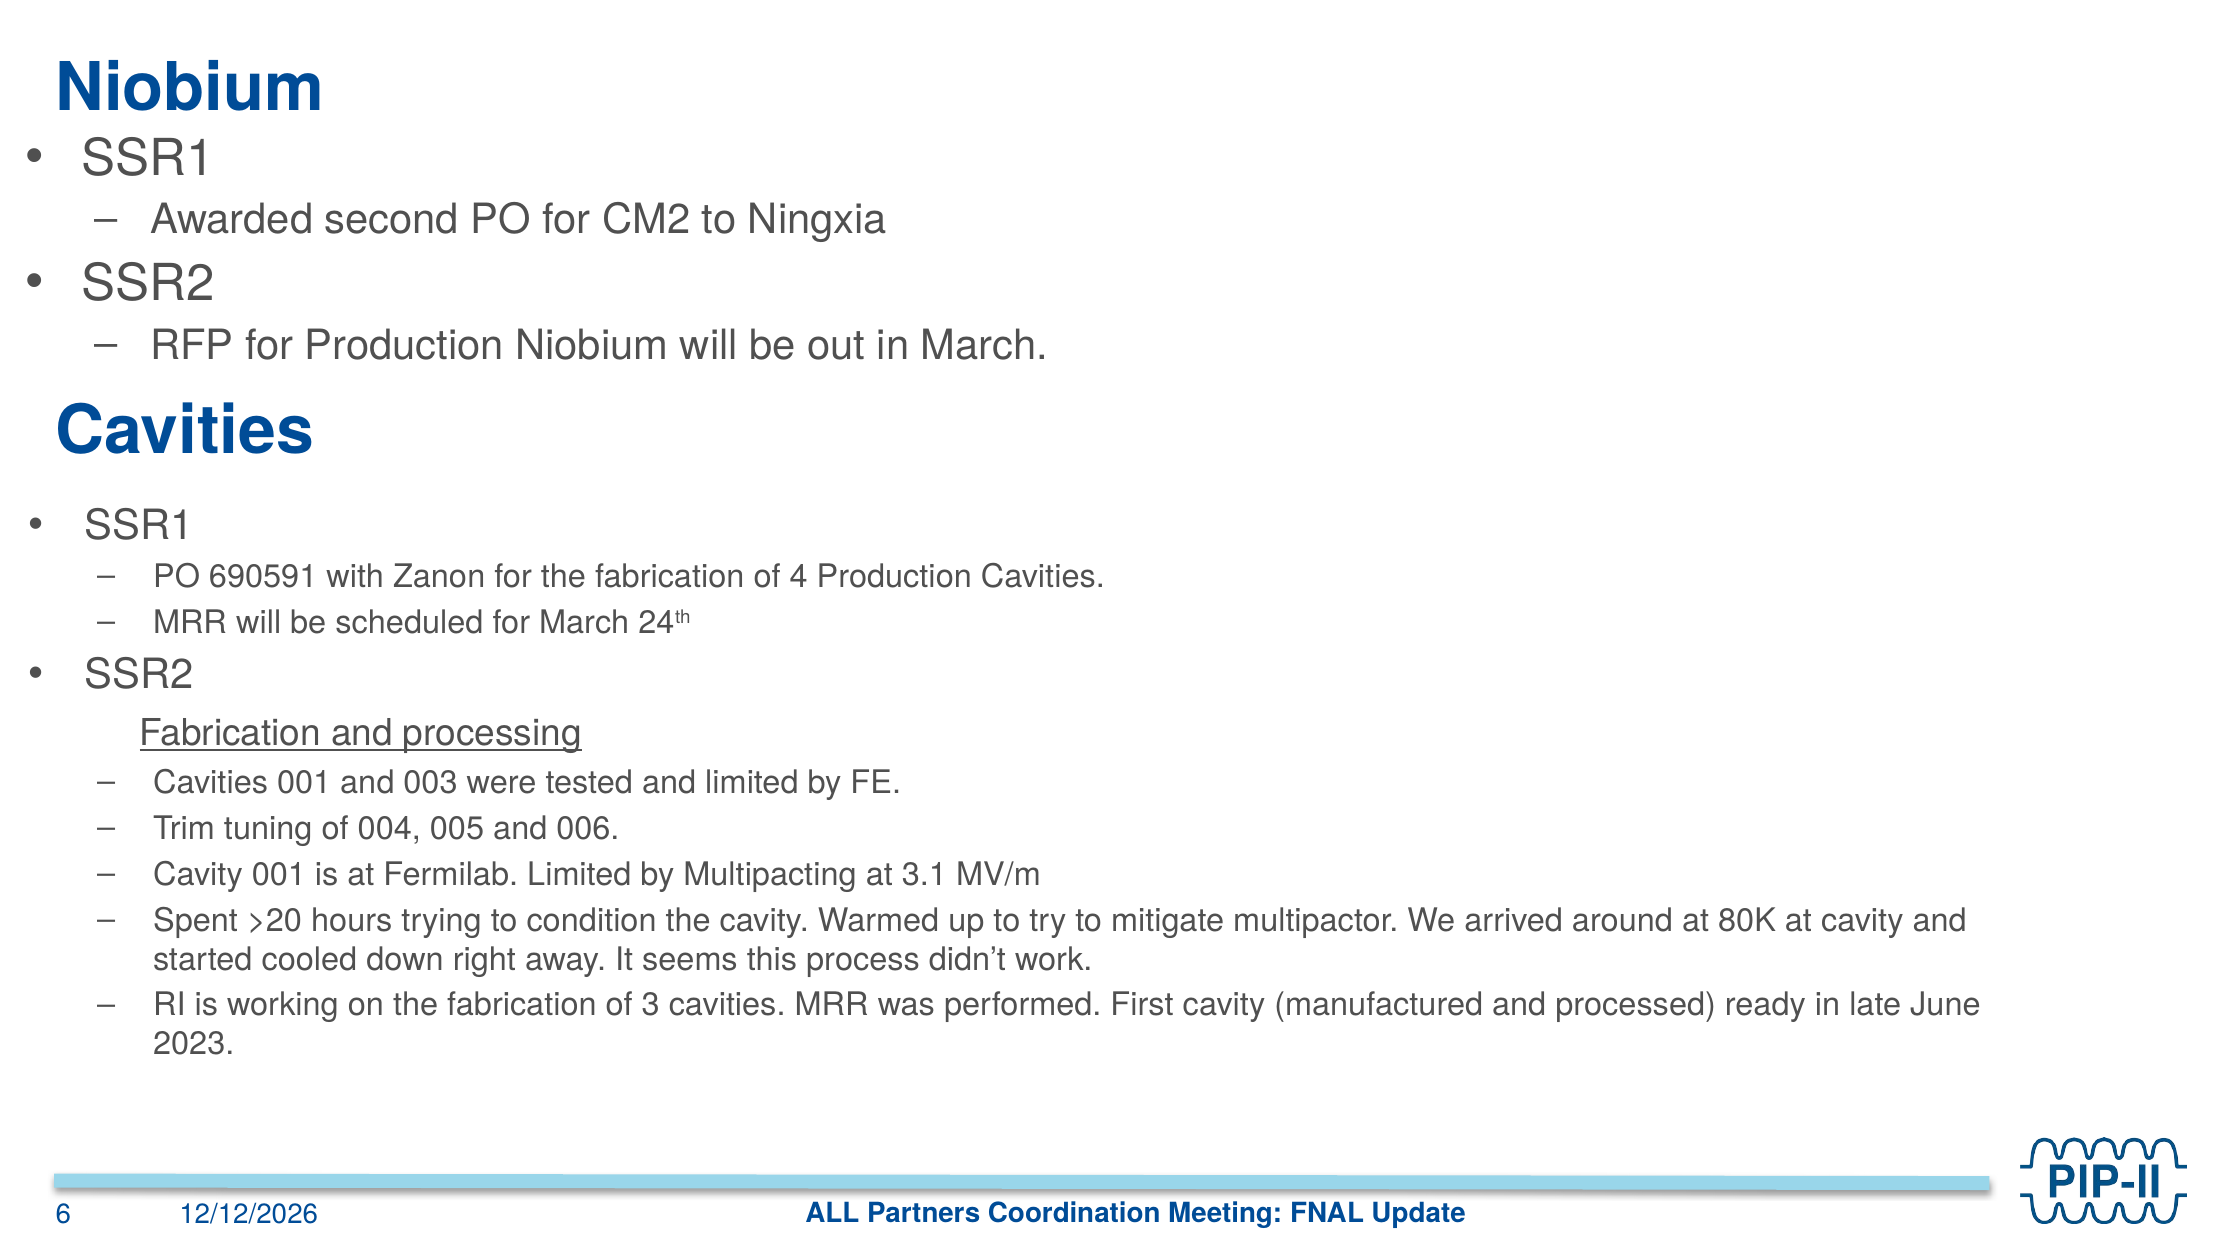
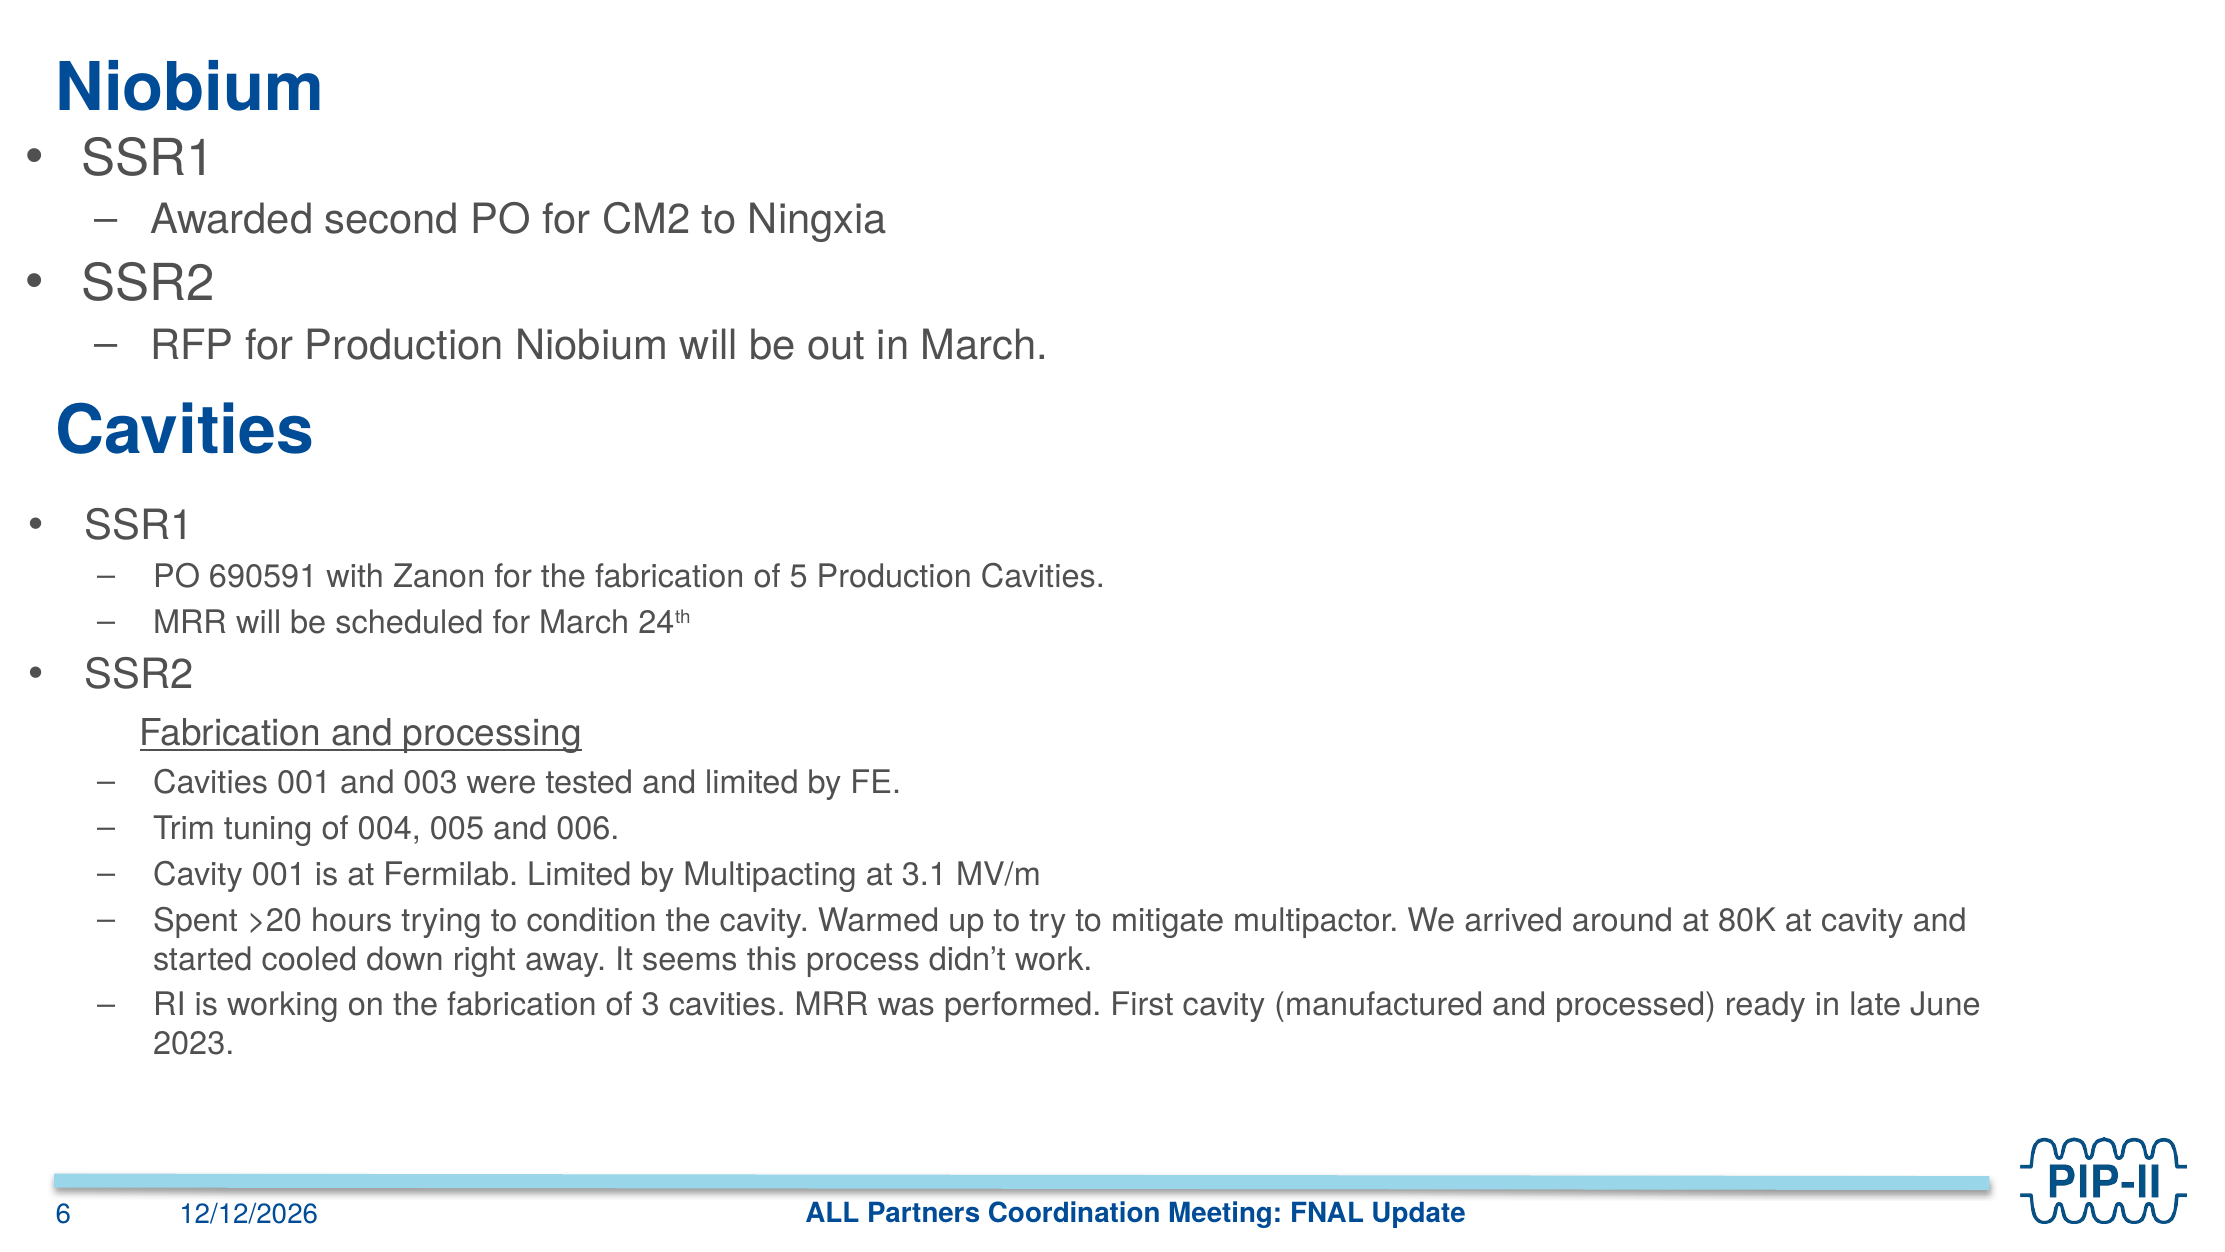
4: 4 -> 5 (799, 576)
